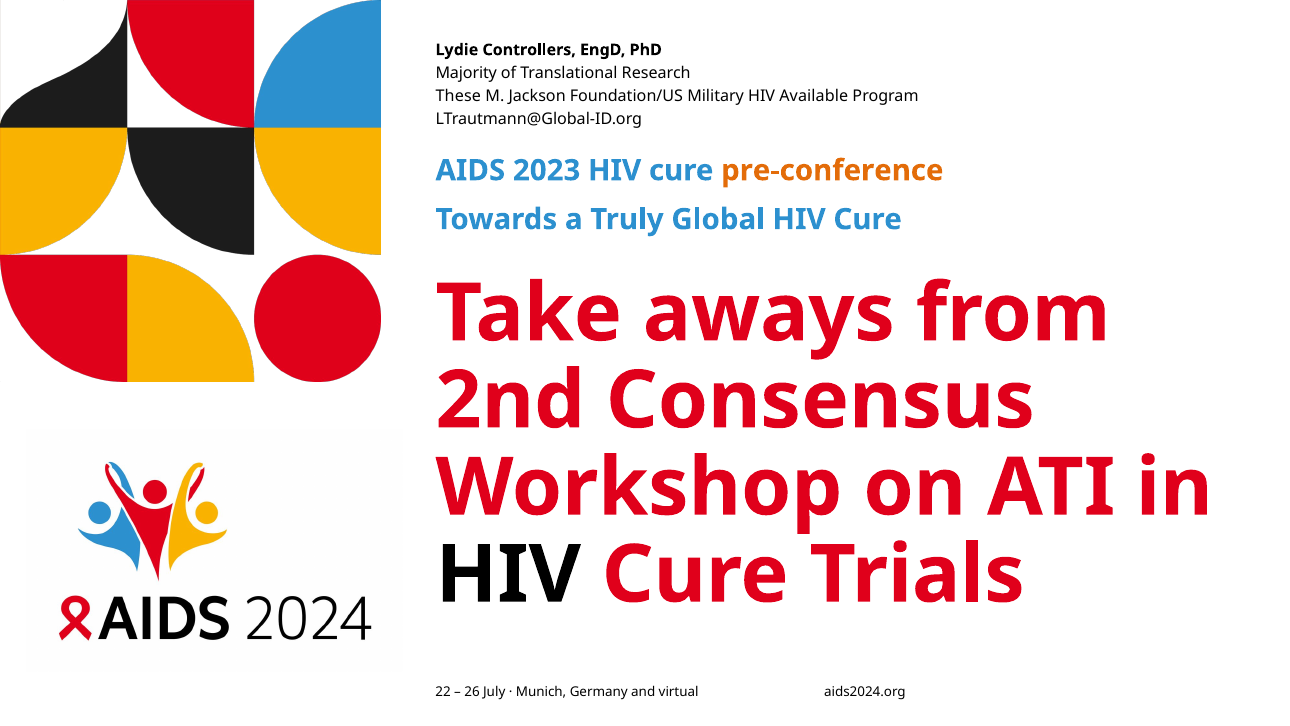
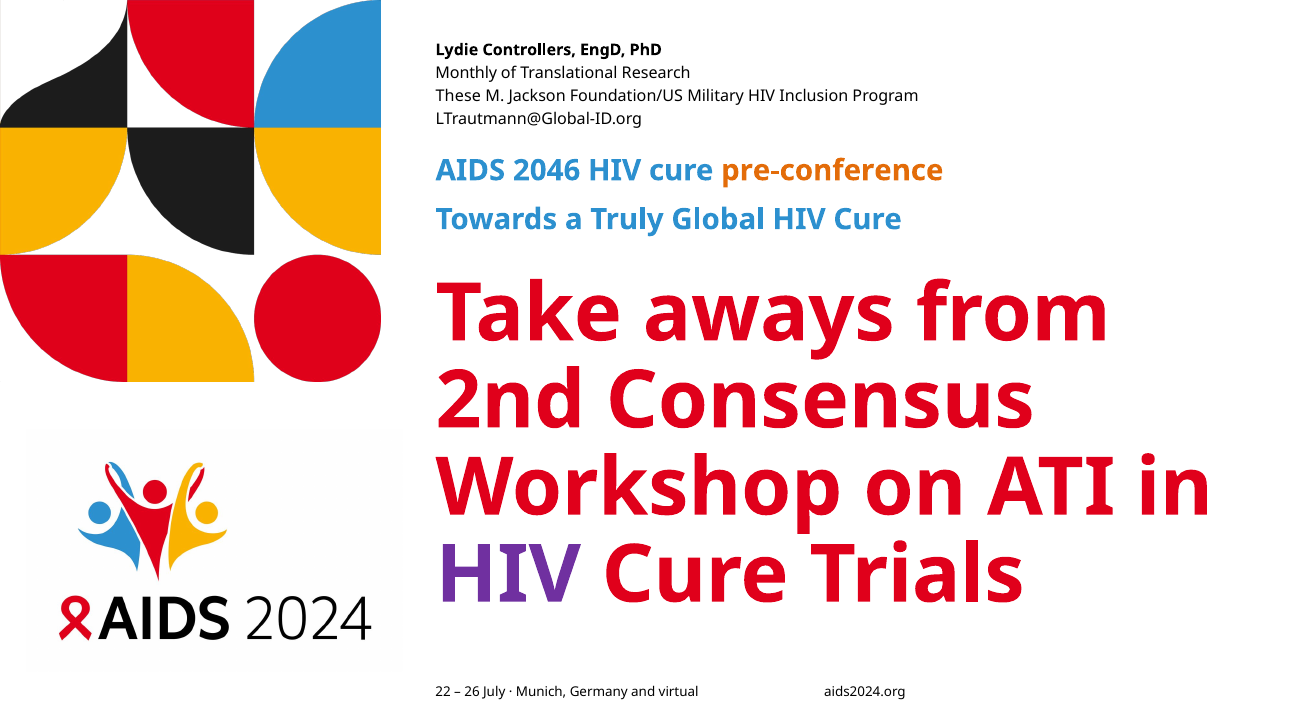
Majority: Majority -> Monthly (466, 73)
Available: Available -> Inclusion (814, 96)
2023: 2023 -> 2046 (547, 170)
HIV colour: black -> purple (508, 575)
